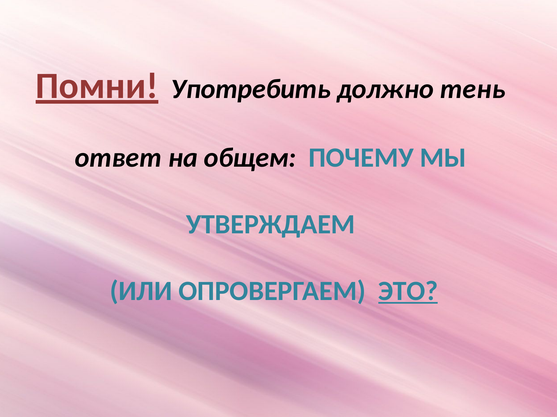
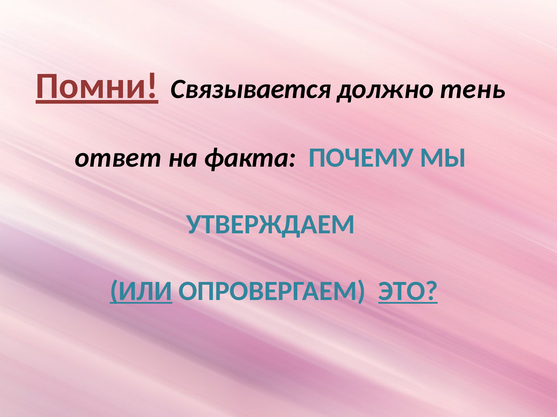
Употребить: Употребить -> Связывается (251, 89)
общем: общем -> факта (250, 158)
ИЛИ underline: none -> present (141, 292)
